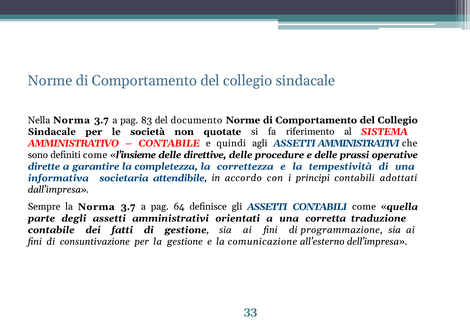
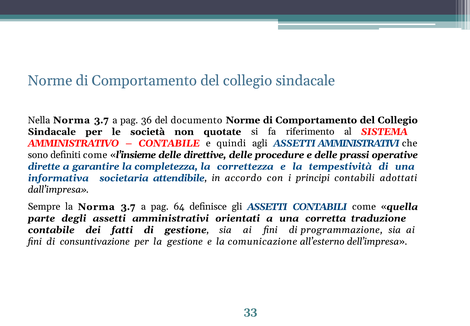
83: 83 -> 36 (146, 120)
